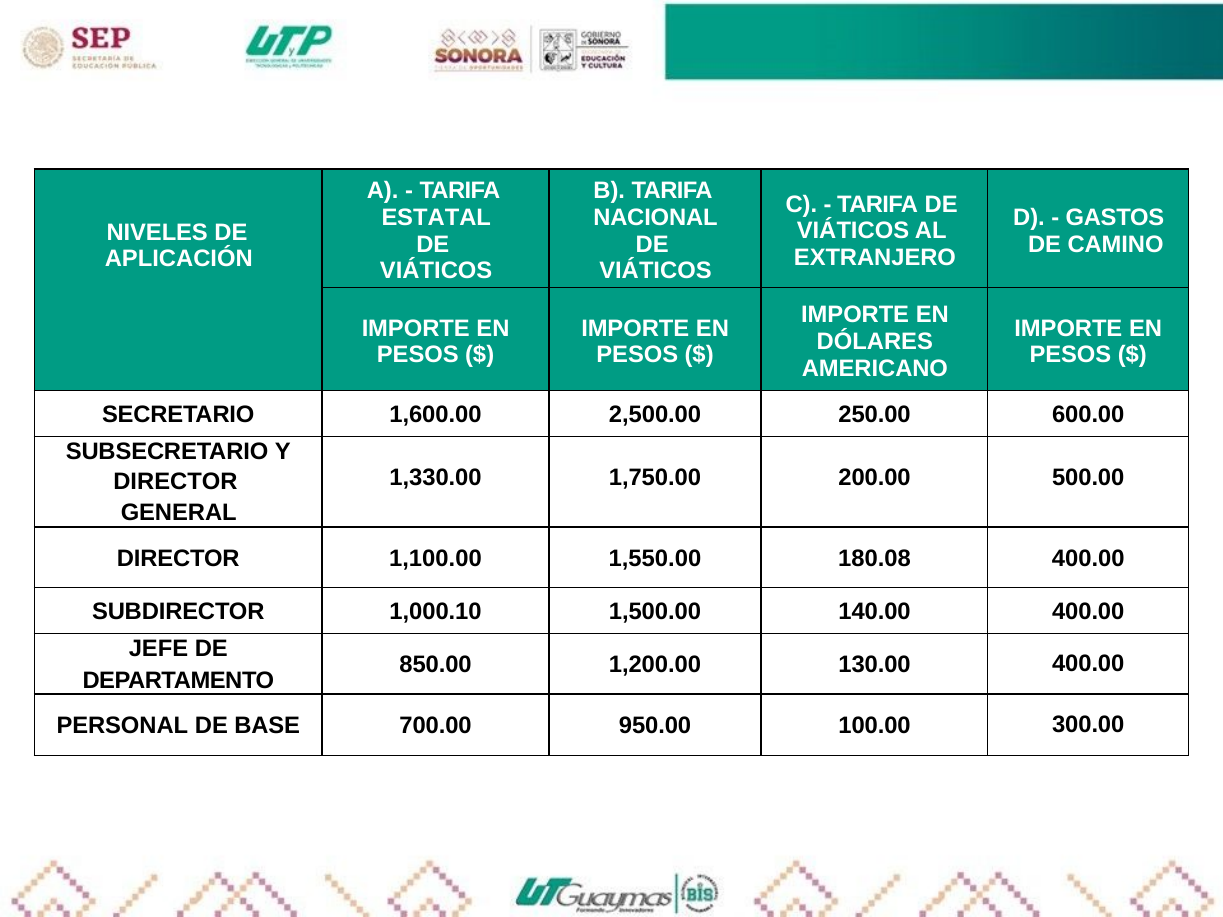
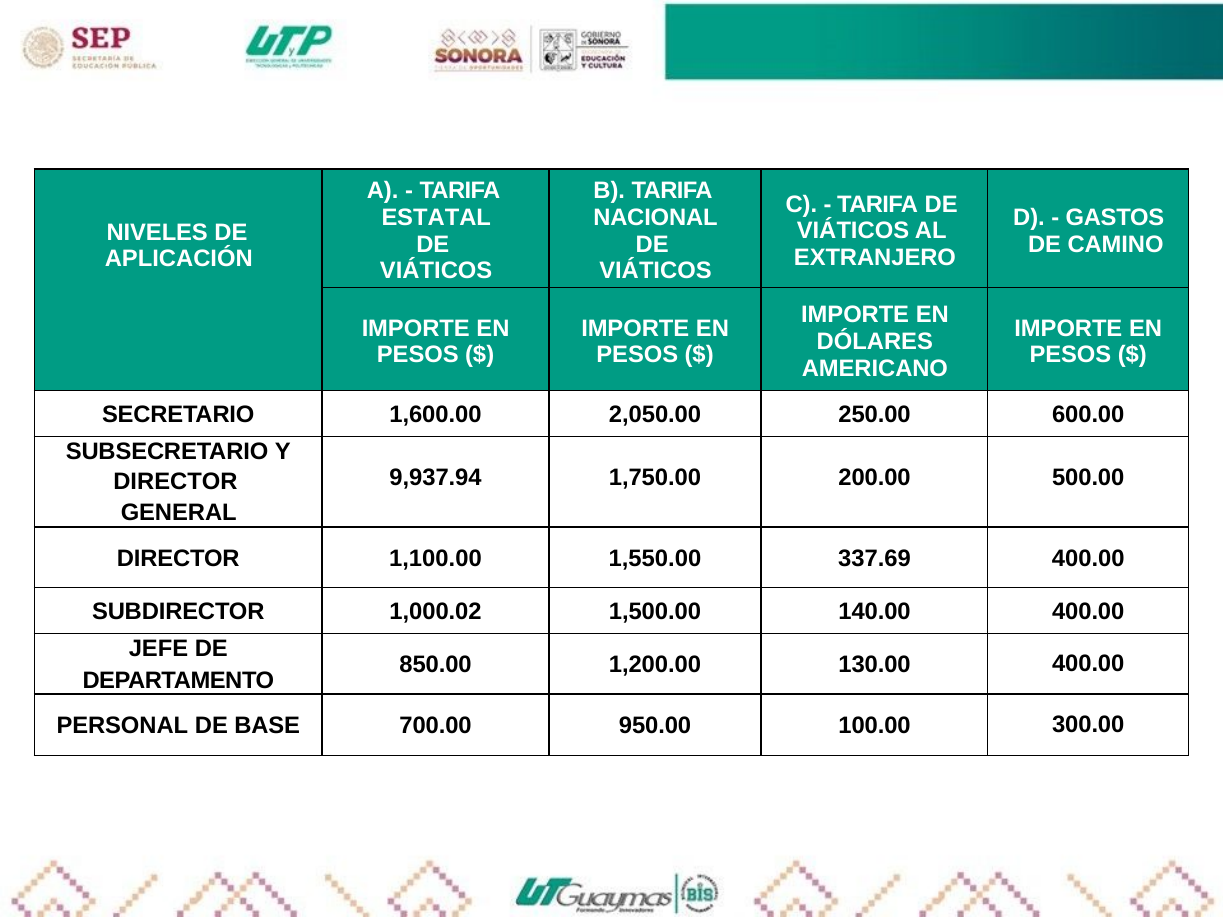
2,500.00: 2,500.00 -> 2,050.00 (655, 414)
1,330.00: 1,330.00 -> 9,937.94 (436, 478)
180.08: 180.08 -> 337.69 (875, 559)
1,000.10: 1,000.10 -> 1,000.02 (436, 612)
